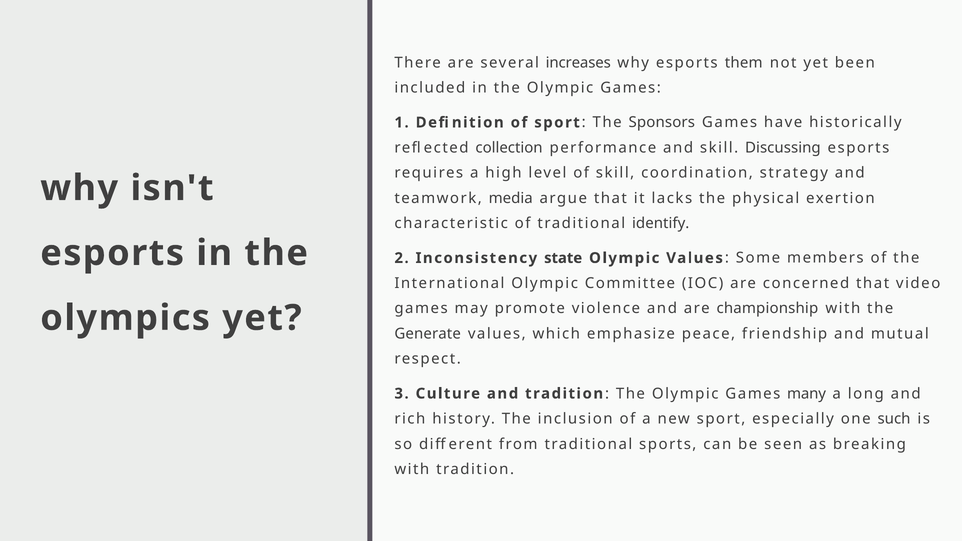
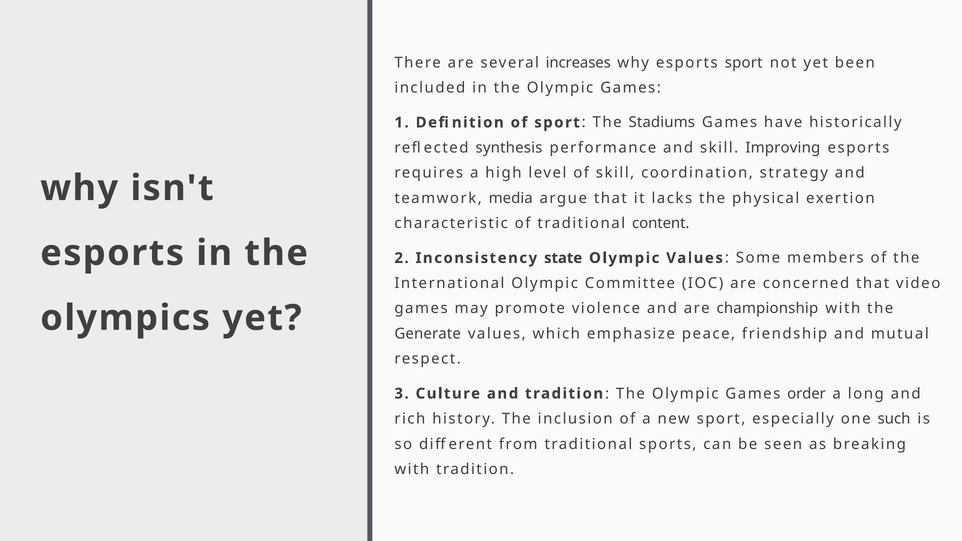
esports them: them -> sport (744, 63)
Sponsors: Sponsors -> Stadiums (662, 122)
collection: collection -> synthesis (509, 148)
Discussing: Discussing -> Improving (783, 148)
identify: identify -> content (661, 224)
many: many -> order (807, 394)
